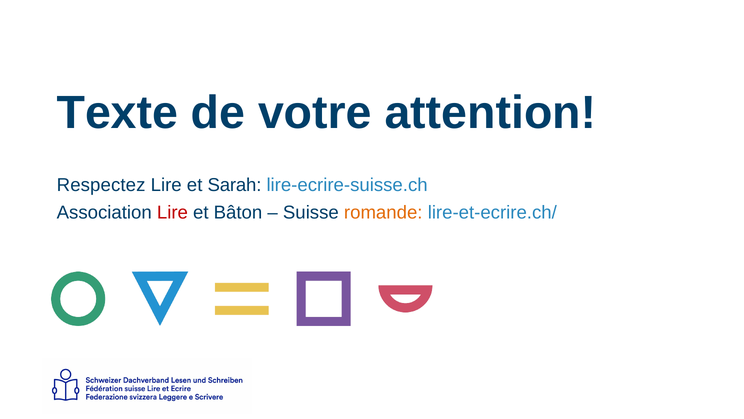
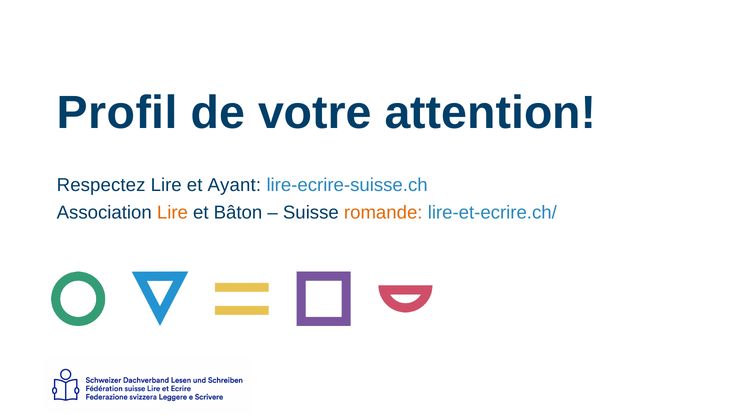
Texte: Texte -> Profil (117, 113)
Sarah: Sarah -> Ayant (234, 185)
Lire colour: red -> orange (172, 213)
